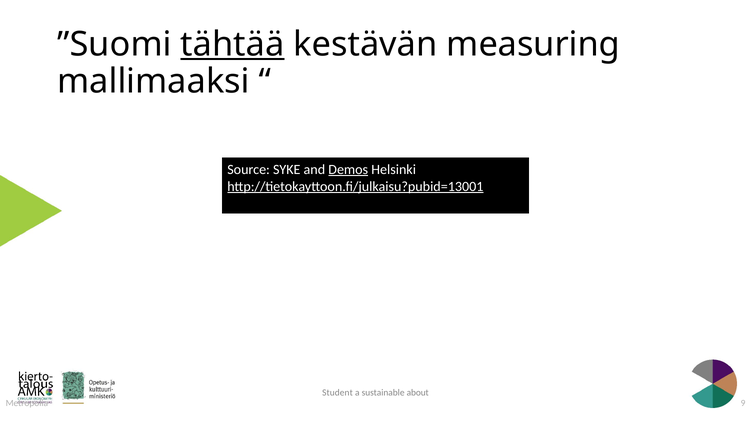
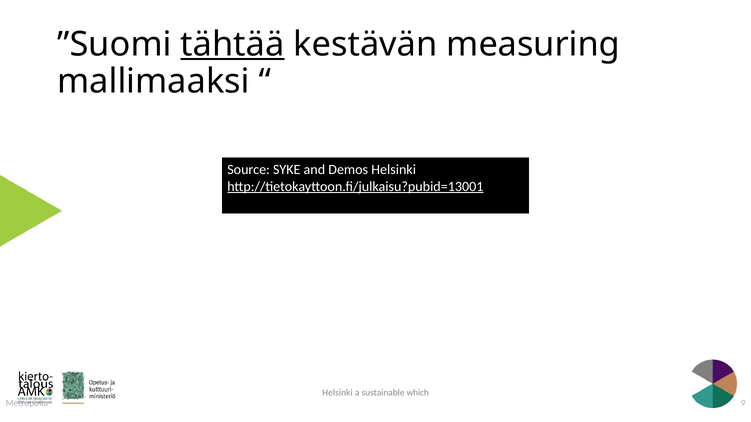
Demos underline: present -> none (348, 170)
Student: Student -> Helsinki (337, 393)
about: about -> which (418, 393)
